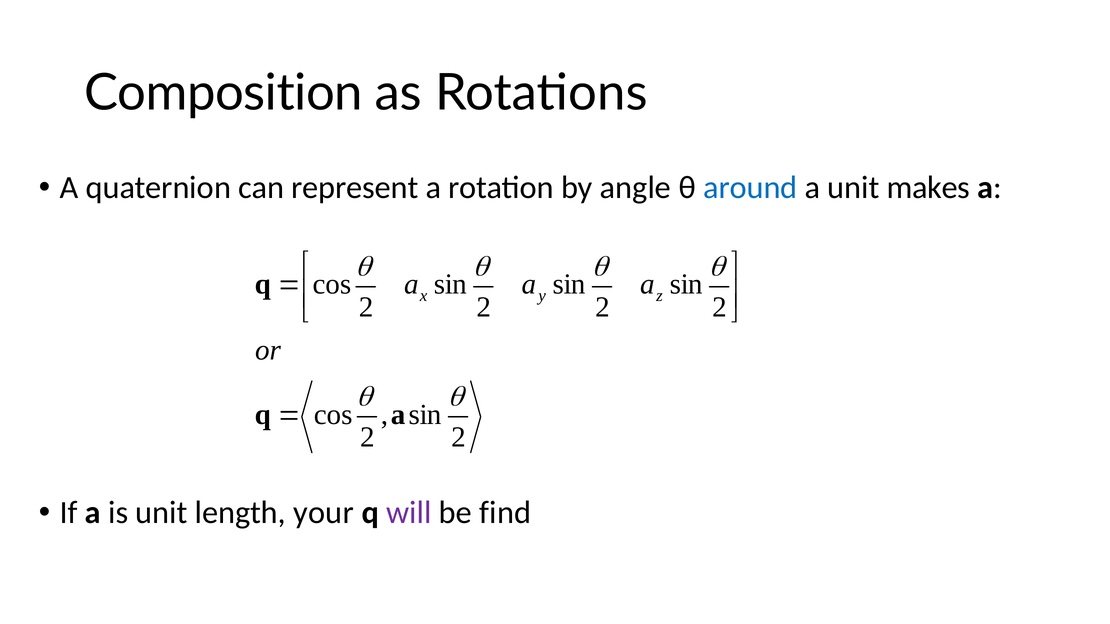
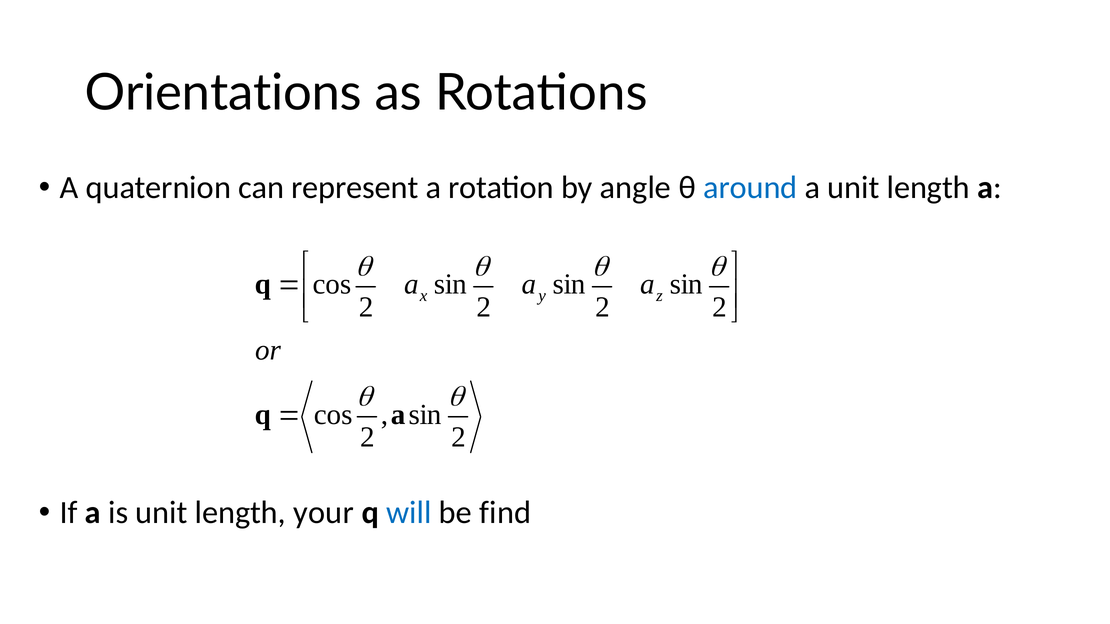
Composition: Composition -> Orientations (223, 93)
a unit makes: makes -> length (928, 188)
will colour: purple -> blue (409, 513)
